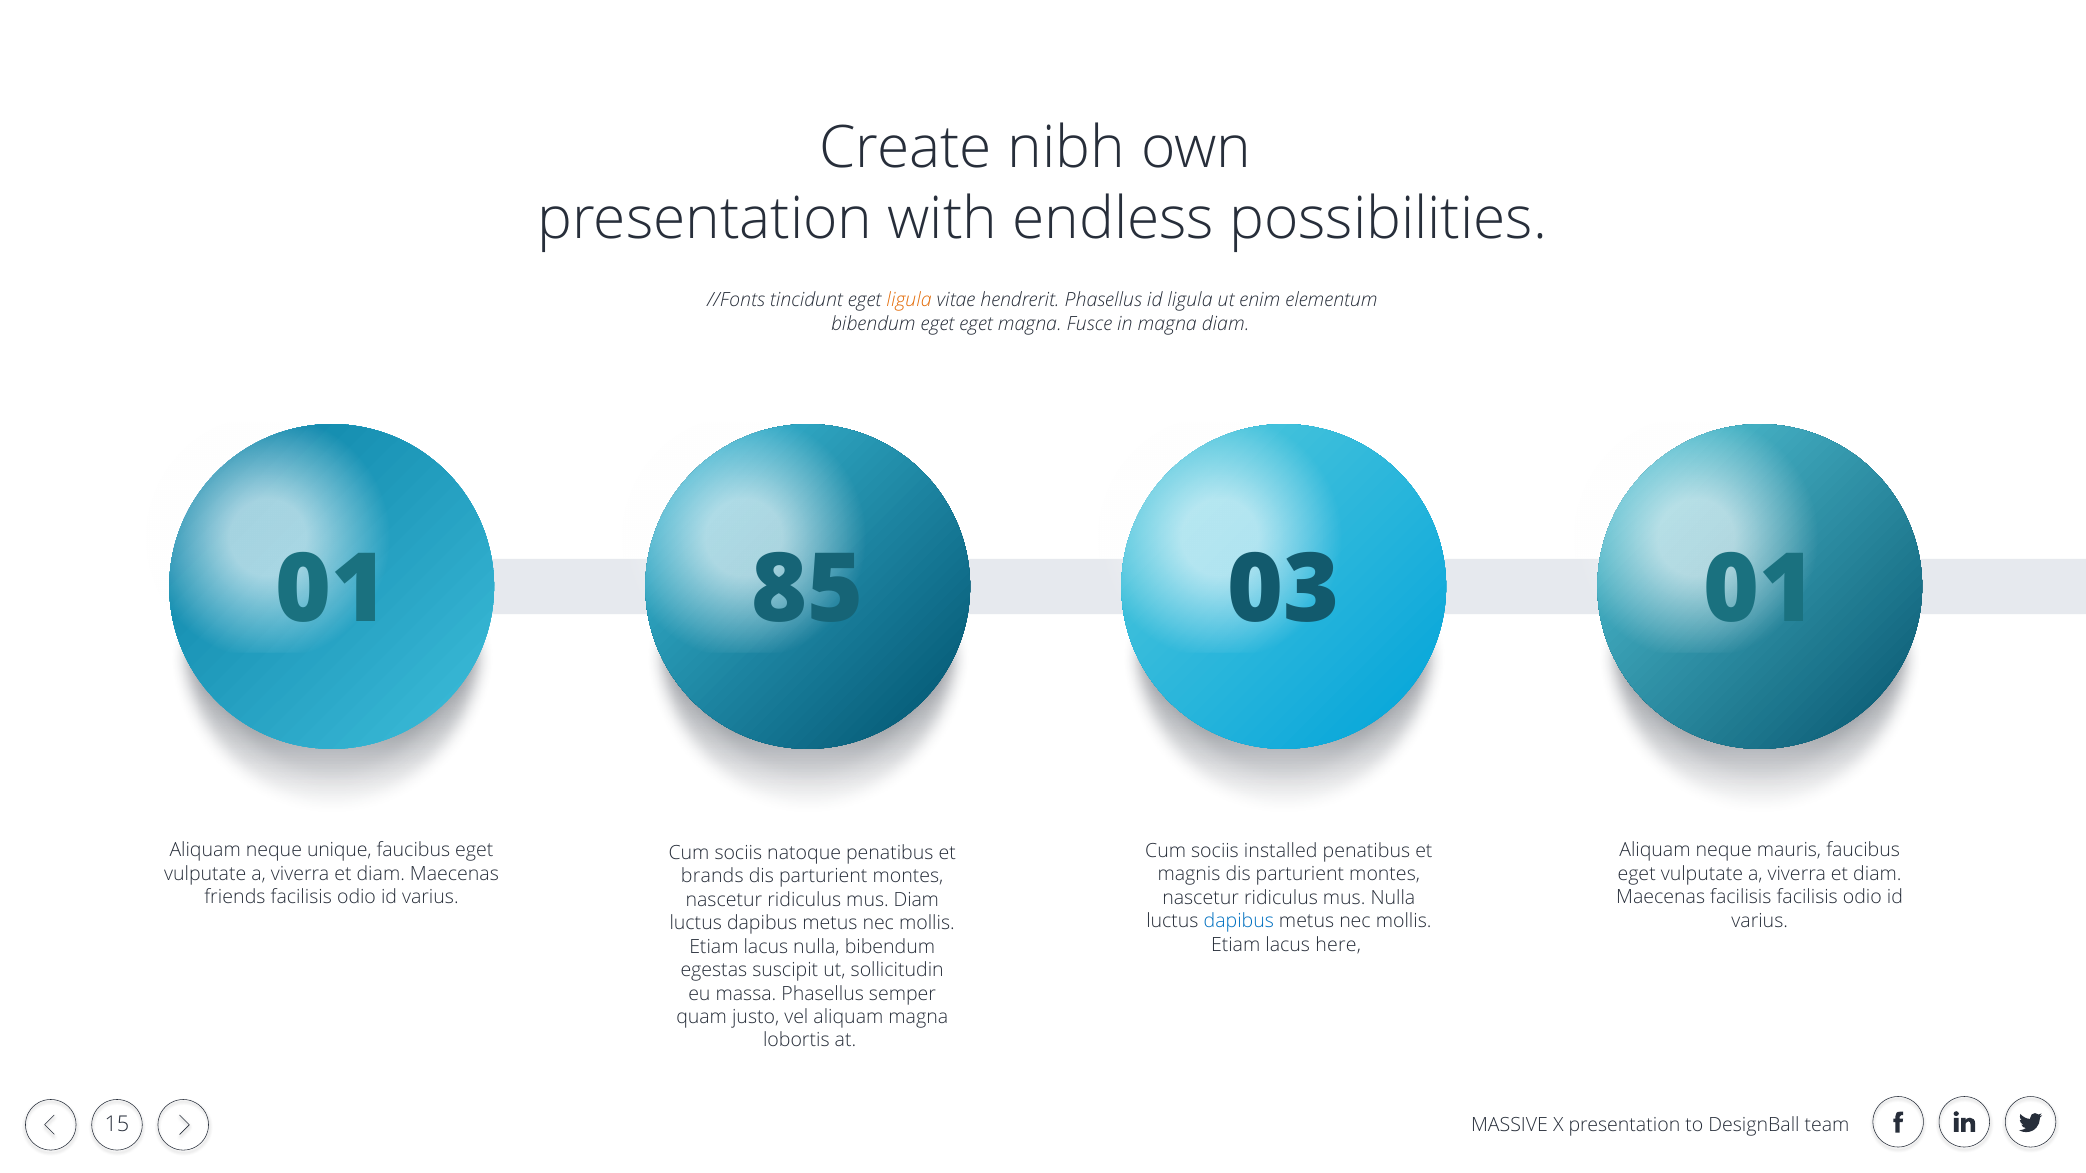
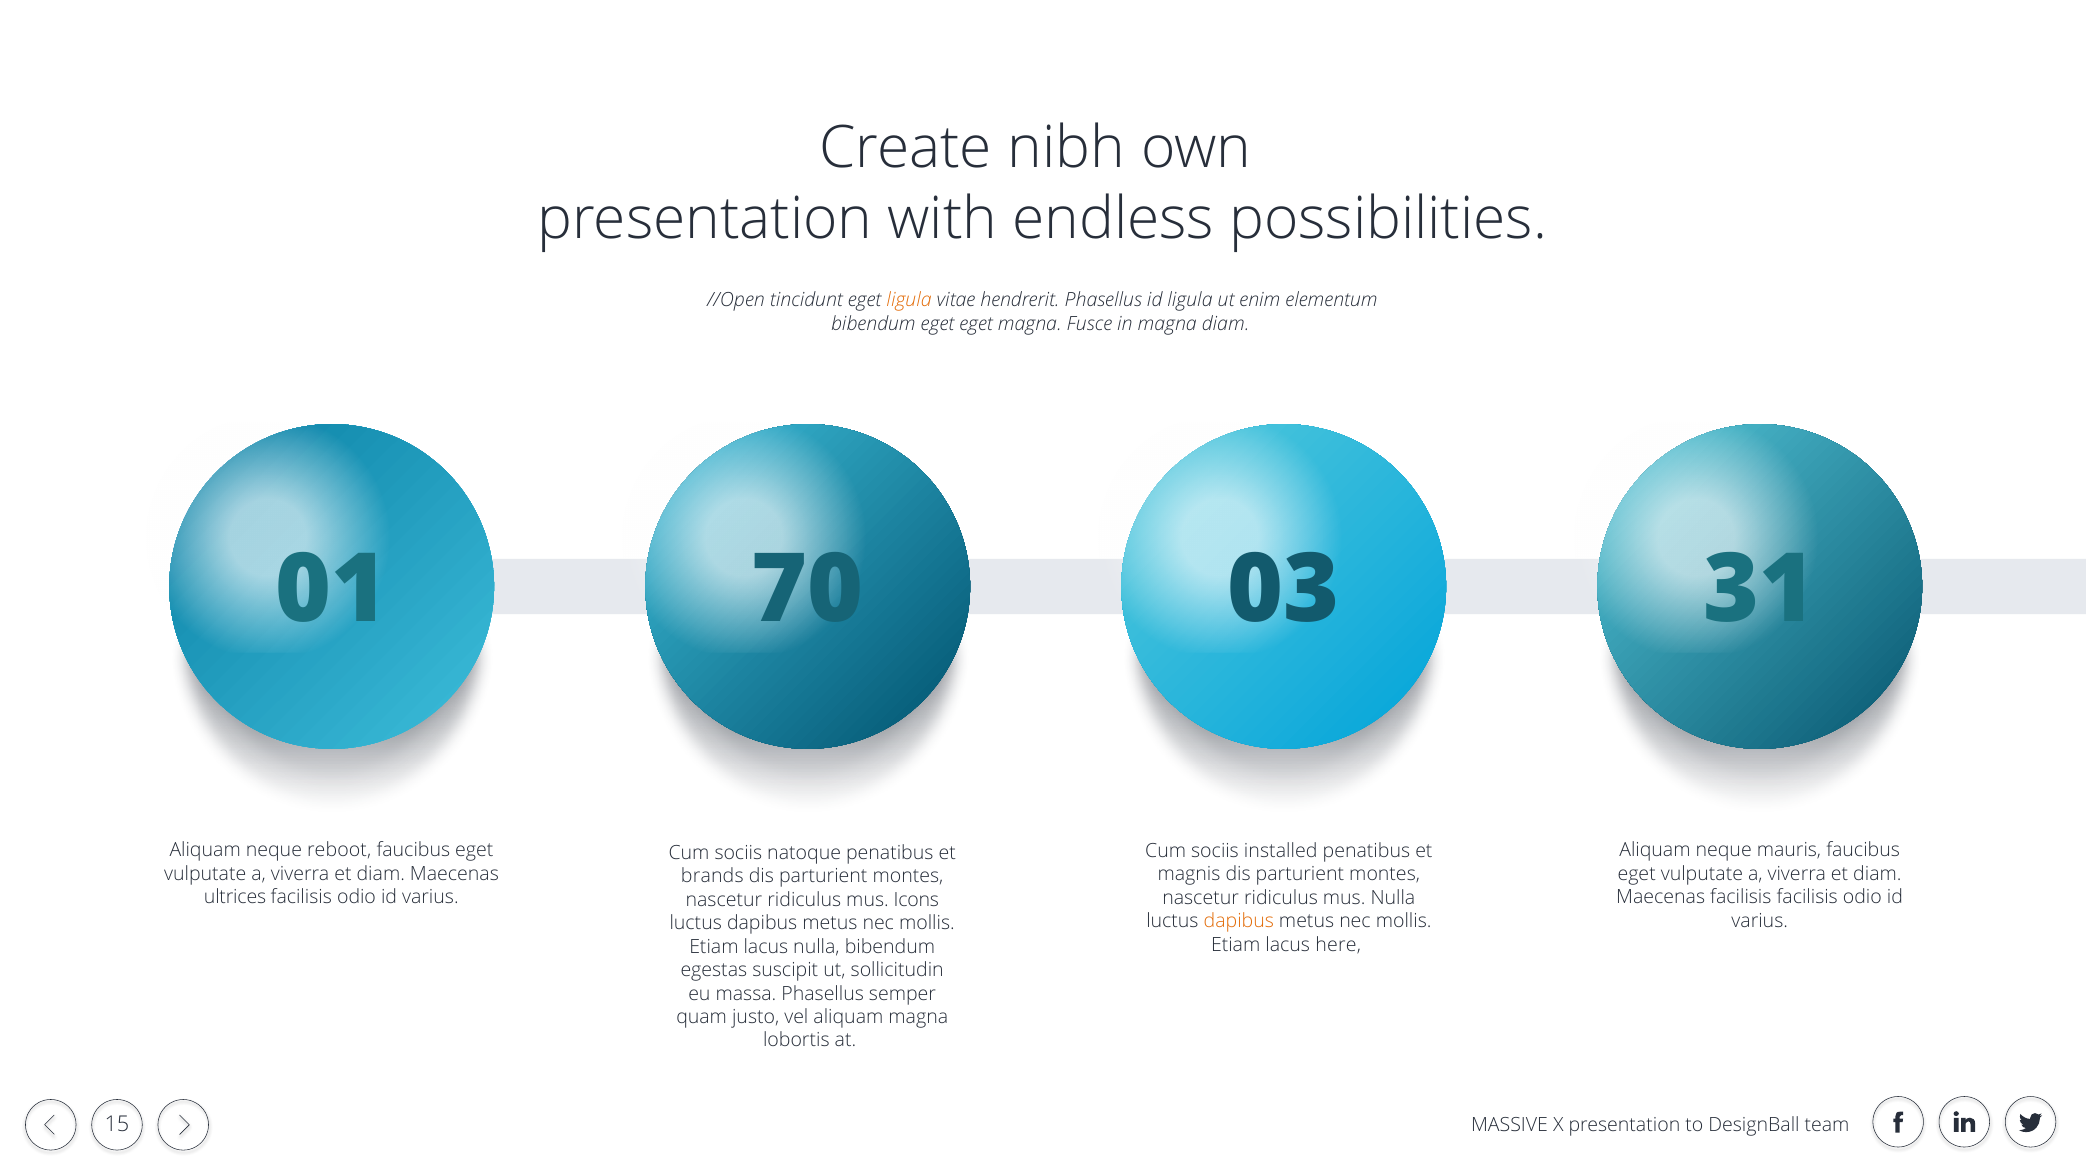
//Fonts: //Fonts -> //Open (736, 300)
85: 85 -> 70 (808, 590)
03 01: 01 -> 31 (1760, 590)
unique: unique -> reboot (339, 850)
friends: friends -> ultrices (235, 897)
mus Diam: Diam -> Icons (916, 900)
dapibus colour: blue -> orange (1239, 922)
